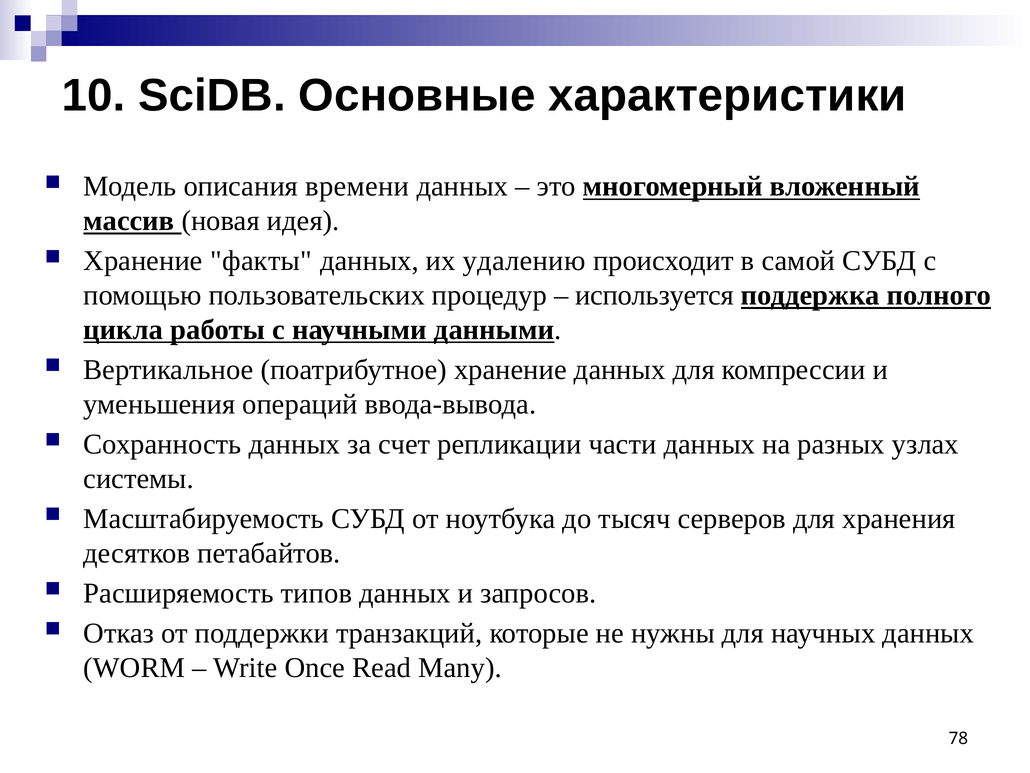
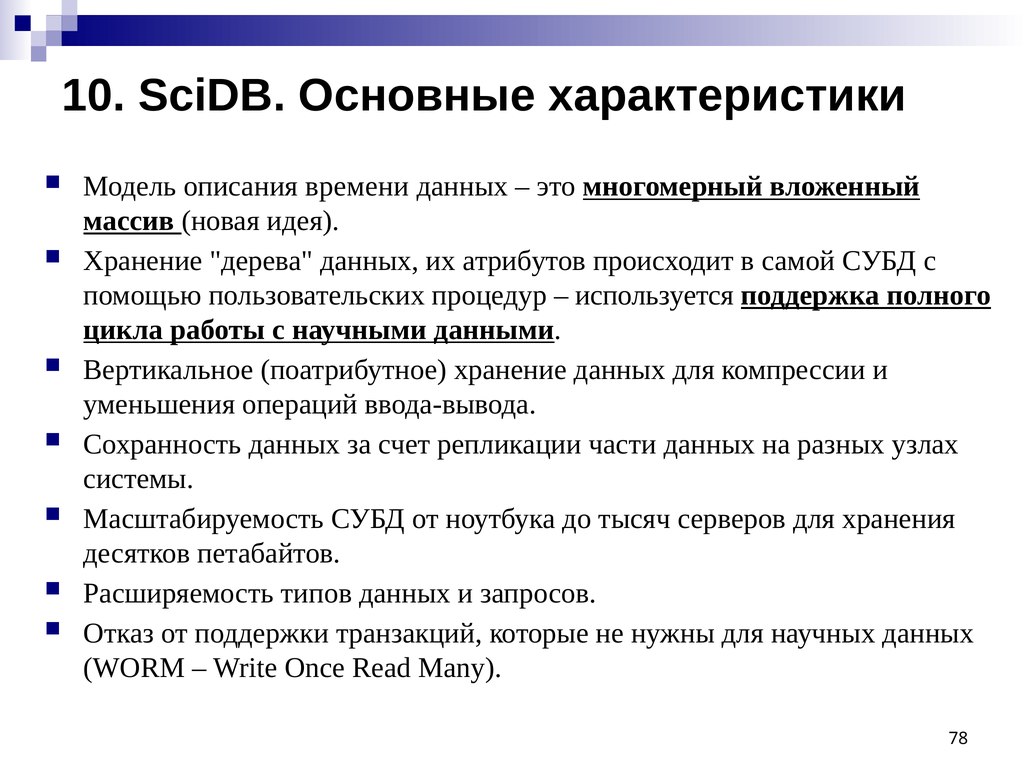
факты: факты -> дерева (261, 261)
удалению: удалению -> атрибутов (524, 261)
